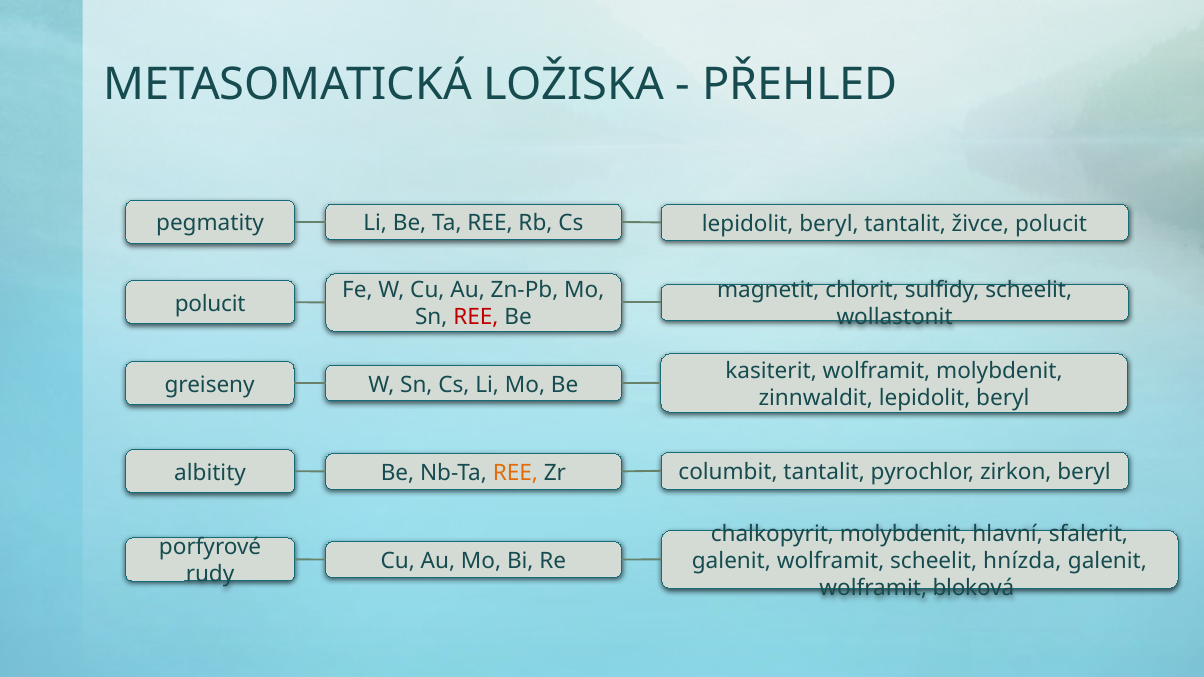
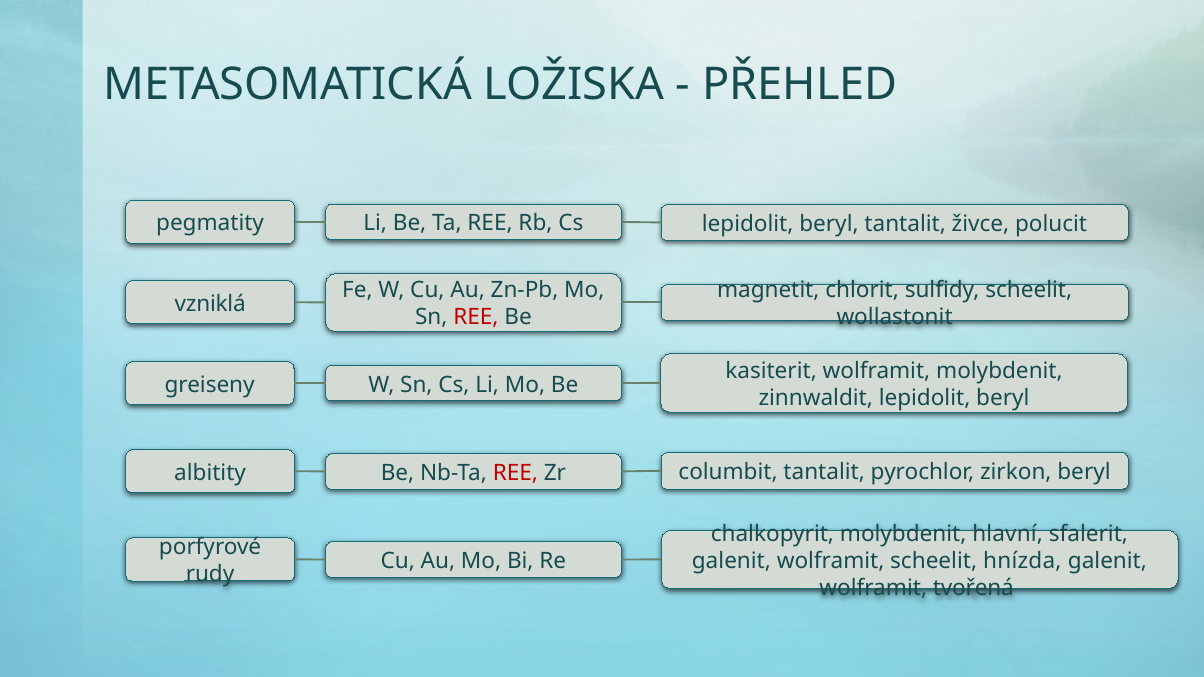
polucit: polucit -> vzniklá (210, 304)
REE colour: orange -> red (515, 473)
bloková: bloková -> tvořená (973, 588)
